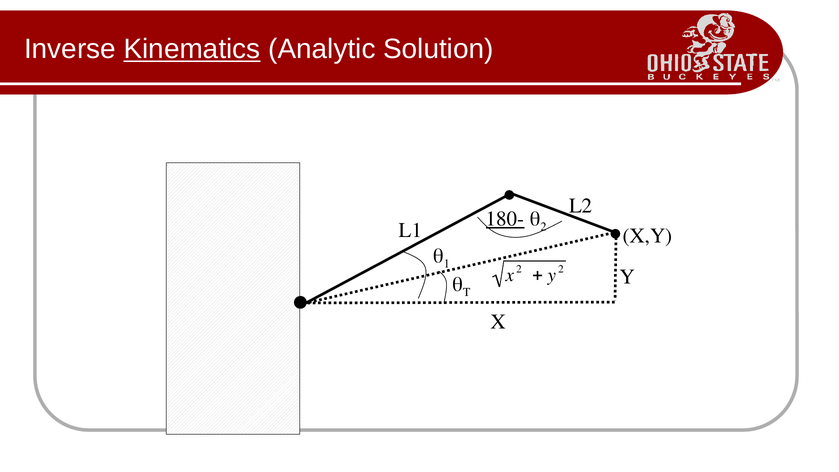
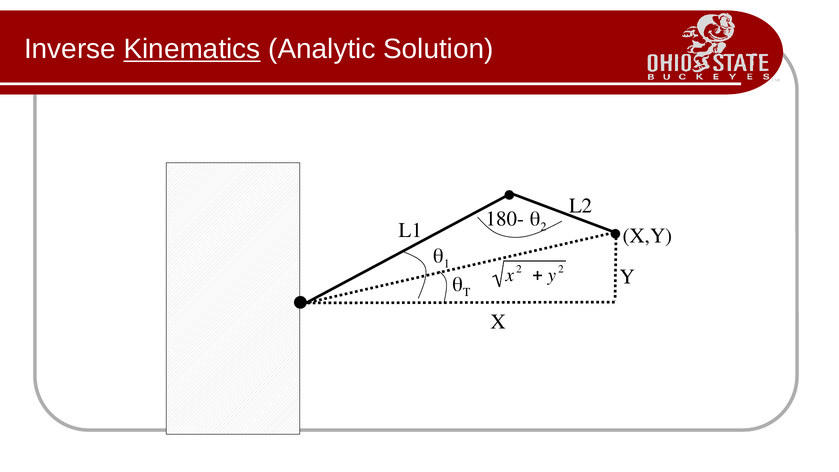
180- underline: present -> none (505, 219)
